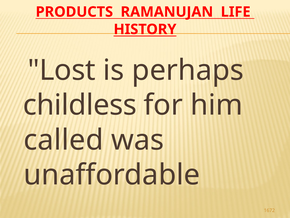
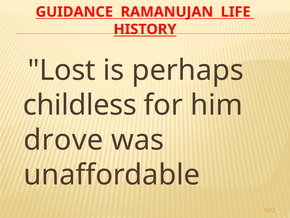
PRODUCTS: PRODUCTS -> GUIDANCE (74, 12)
called: called -> drove (63, 140)
